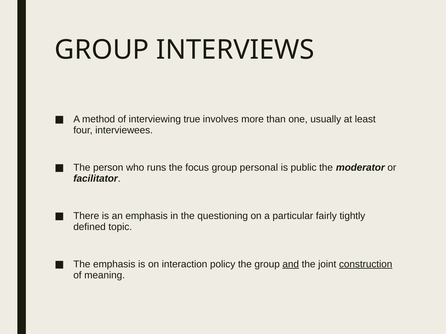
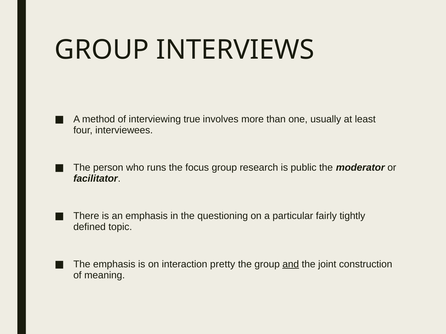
personal: personal -> research (259, 168)
policy: policy -> pretty (223, 265)
construction underline: present -> none (366, 265)
